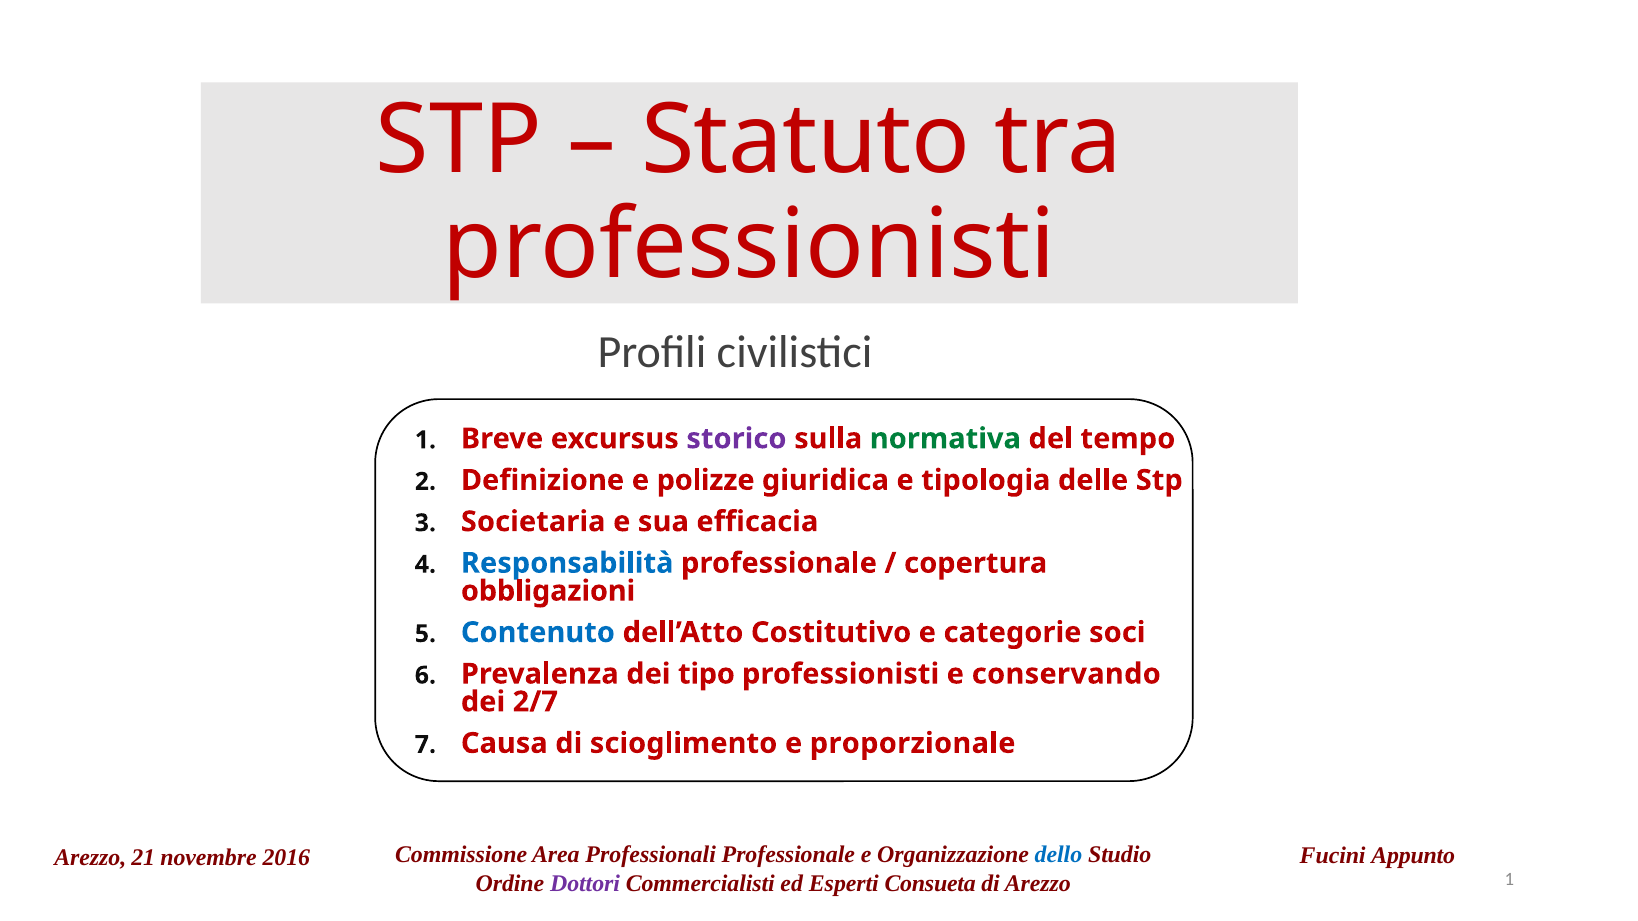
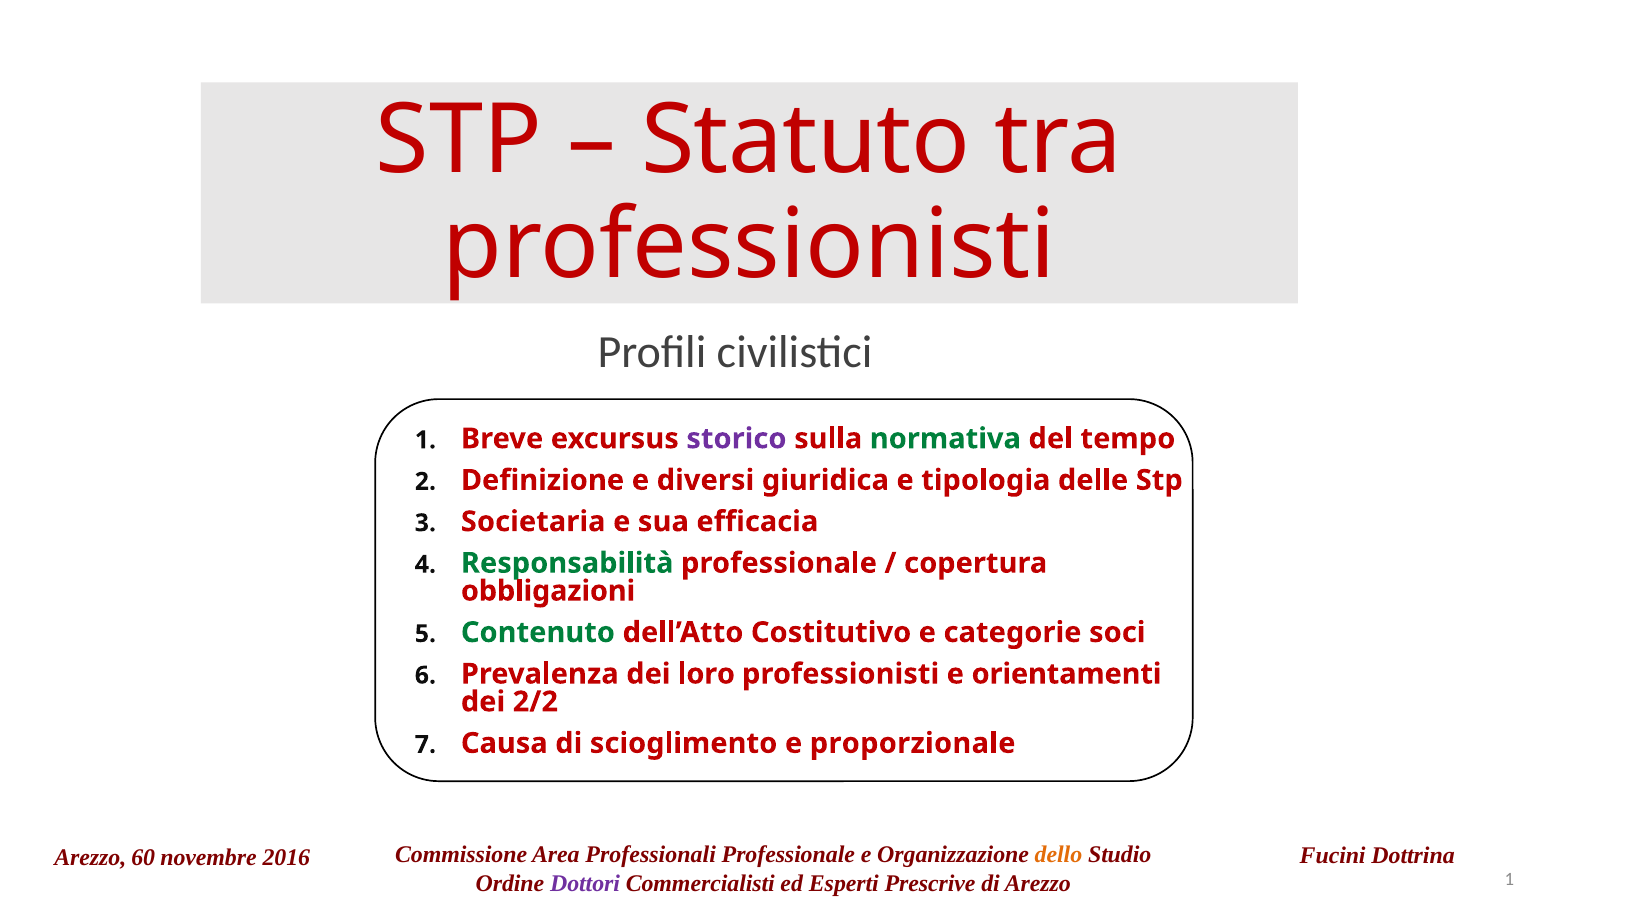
polizze: polizze -> diversi (705, 480)
Responsabilità colour: blue -> green (567, 563)
Contenuto colour: blue -> green (538, 633)
tipo: tipo -> loro (706, 674)
conservando: conservando -> orientamenti (1067, 674)
2/7: 2/7 -> 2/2 (535, 702)
dello colour: blue -> orange (1058, 855)
Appunto: Appunto -> Dottrina (1413, 855)
21: 21 -> 60 (143, 858)
Consueta: Consueta -> Prescrive (930, 884)
